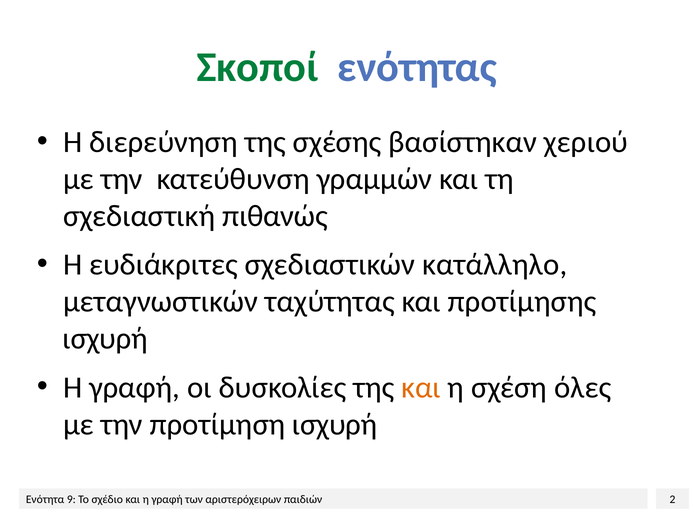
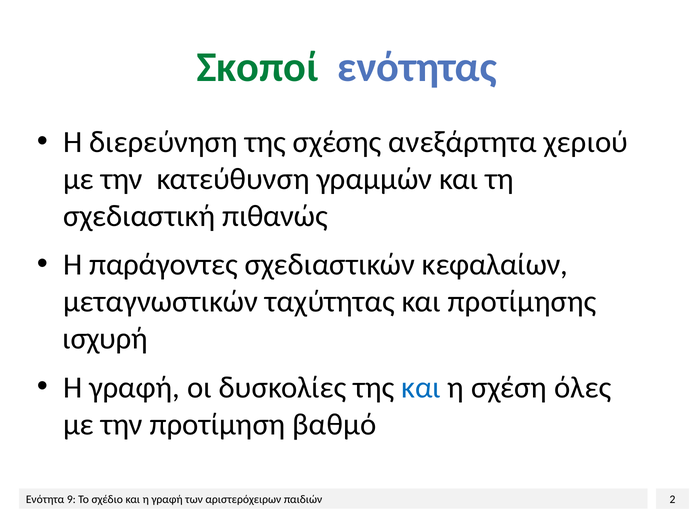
βασίστηκαν: βασίστηκαν -> ανεξάρτητα (463, 142)
ευδιάκριτες: ευδιάκριτες -> παράγοντες (163, 265)
κατάλληλο: κατάλληλο -> κεφαλαίων (495, 265)
και colour: orange -> blue (421, 388)
προτίμηση ισχυρή: ισχυρή -> βαθμό (334, 425)
